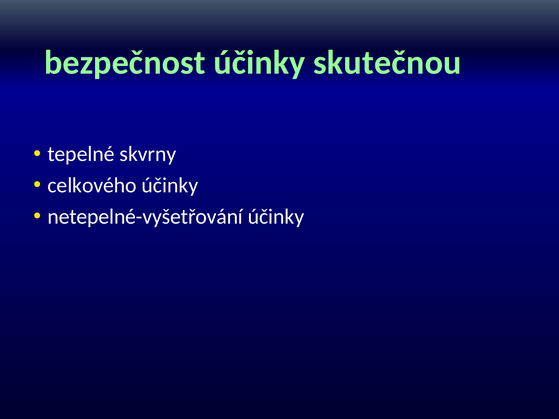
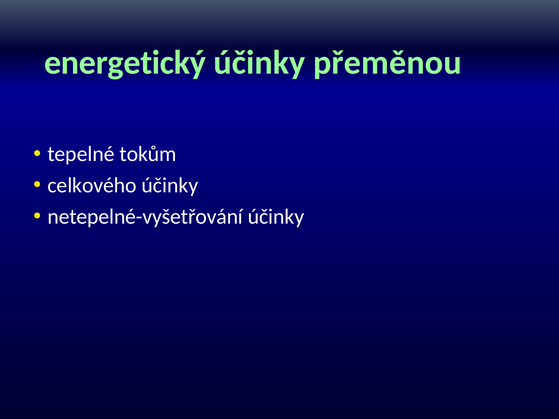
bezpečnost: bezpečnost -> energetický (125, 63)
skutečnou: skutečnou -> přeměnou (387, 63)
skvrny: skvrny -> tokům (148, 154)
